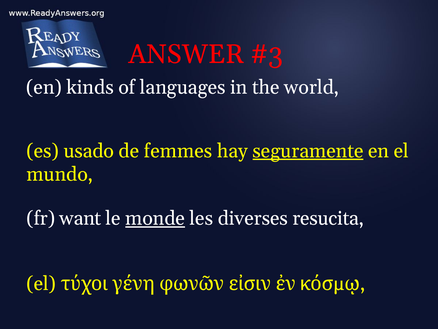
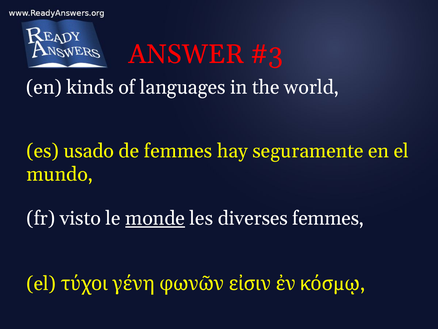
seguramente underline: present -> none (308, 151)
want: want -> visto (80, 218)
diverses resucita: resucita -> femmes (328, 218)
